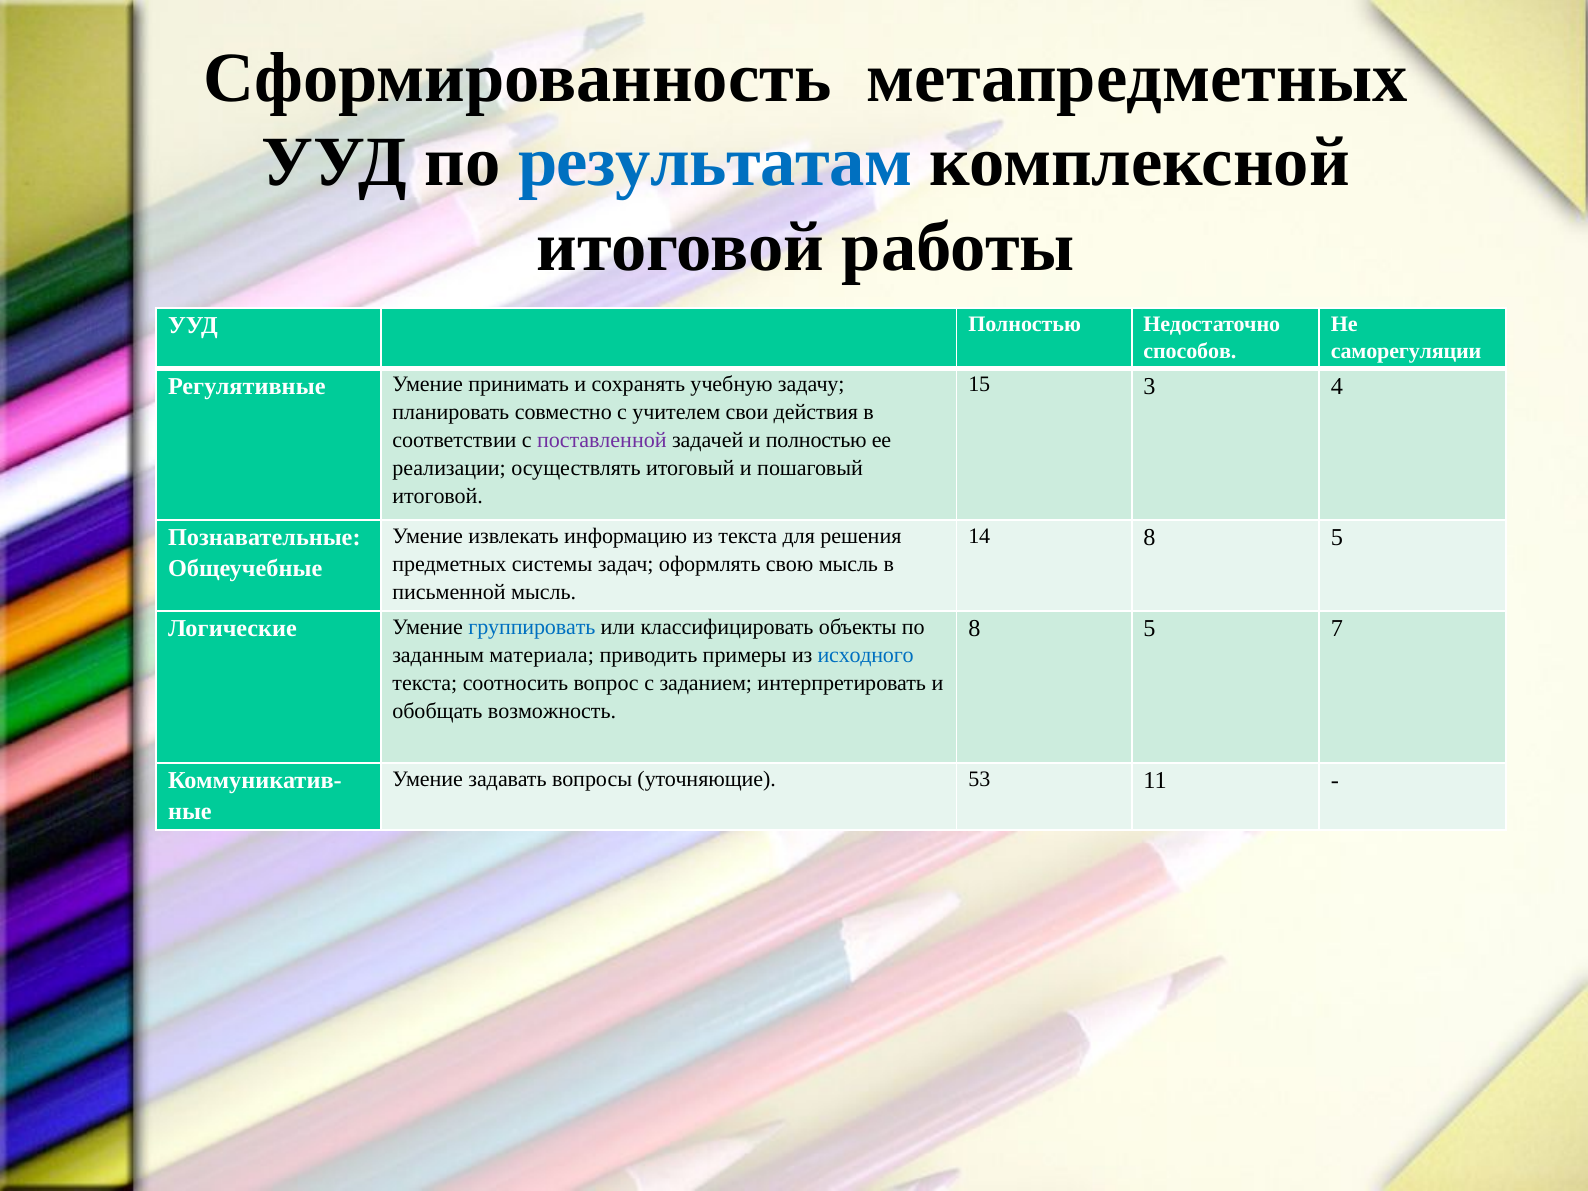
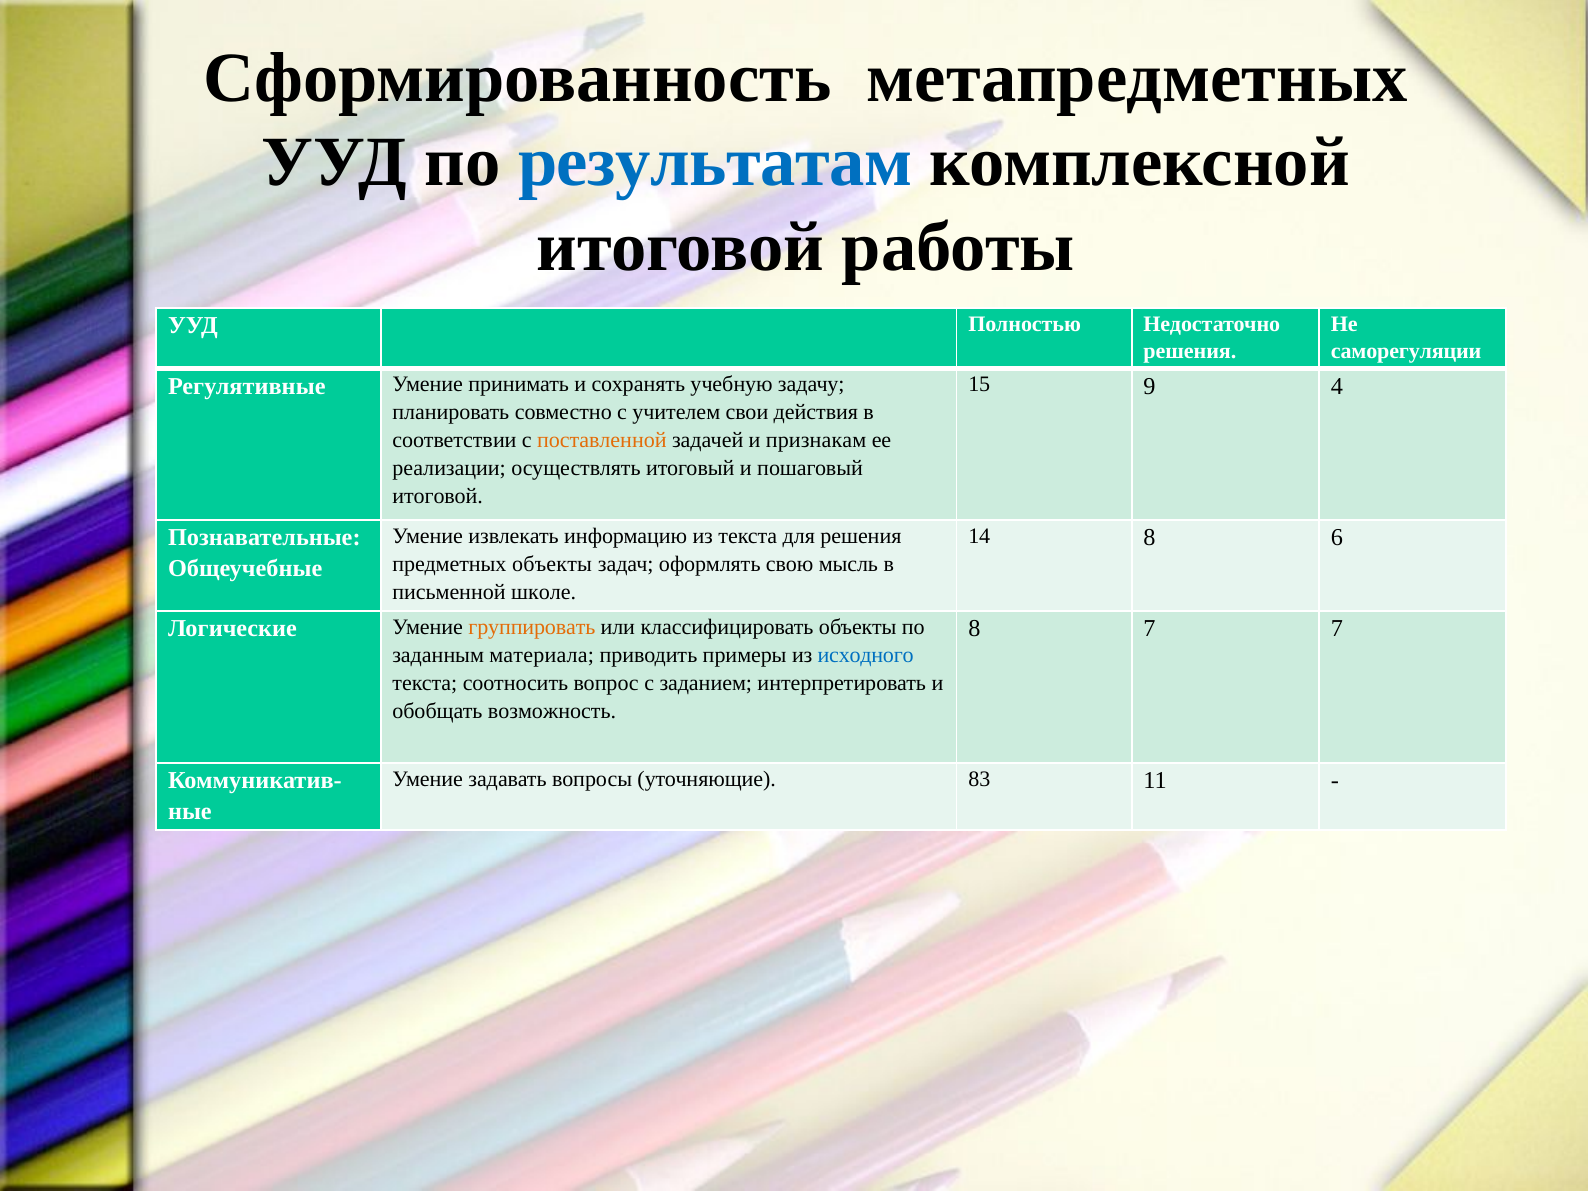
способов: способов -> решения (1190, 352)
3: 3 -> 9 (1149, 386)
поставленной colour: purple -> orange (602, 440)
и полностью: полностью -> признакам (816, 440)
14 8 5: 5 -> 6 (1337, 538)
предметных системы: системы -> объекты (552, 564)
письменной мысль: мысль -> школе (544, 592)
группировать colour: blue -> orange (532, 627)
5: 5 -> 7 (1149, 629)
53: 53 -> 83 (979, 779)
